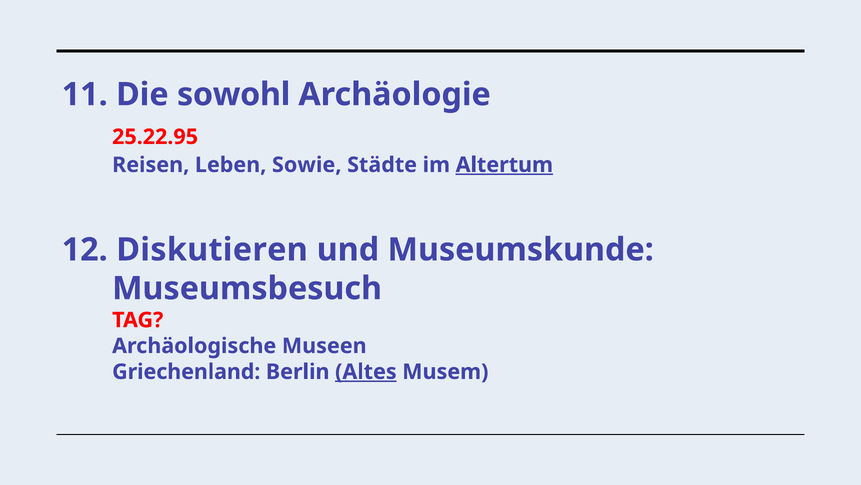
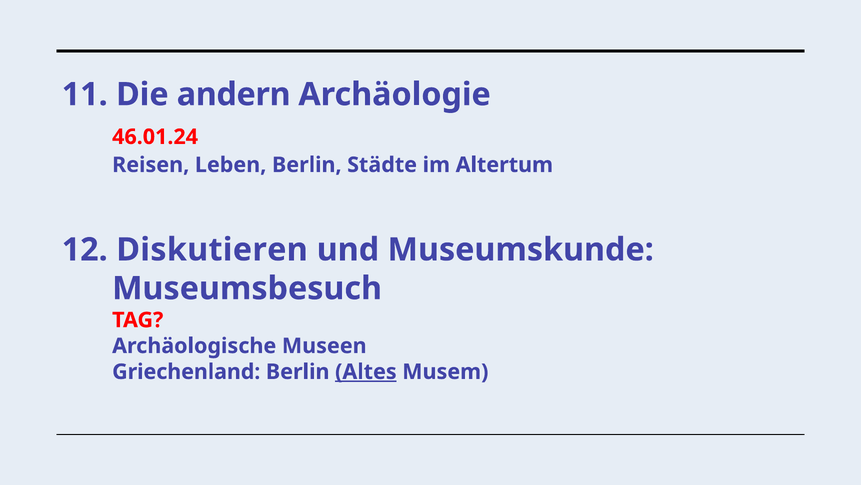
sowohl: sowohl -> andern (234, 94)
25.22.95: 25.22.95 -> 46.01.24 (155, 137)
Leben Sowie: Sowie -> Berlin (307, 165)
Altertum underline: present -> none (504, 165)
